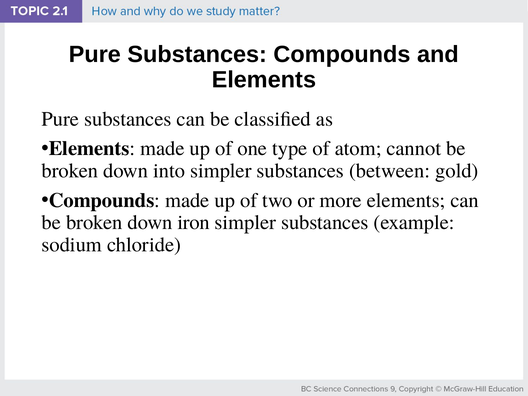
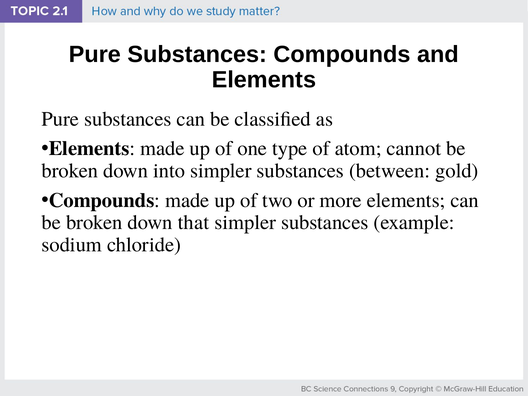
iron: iron -> that (193, 222)
